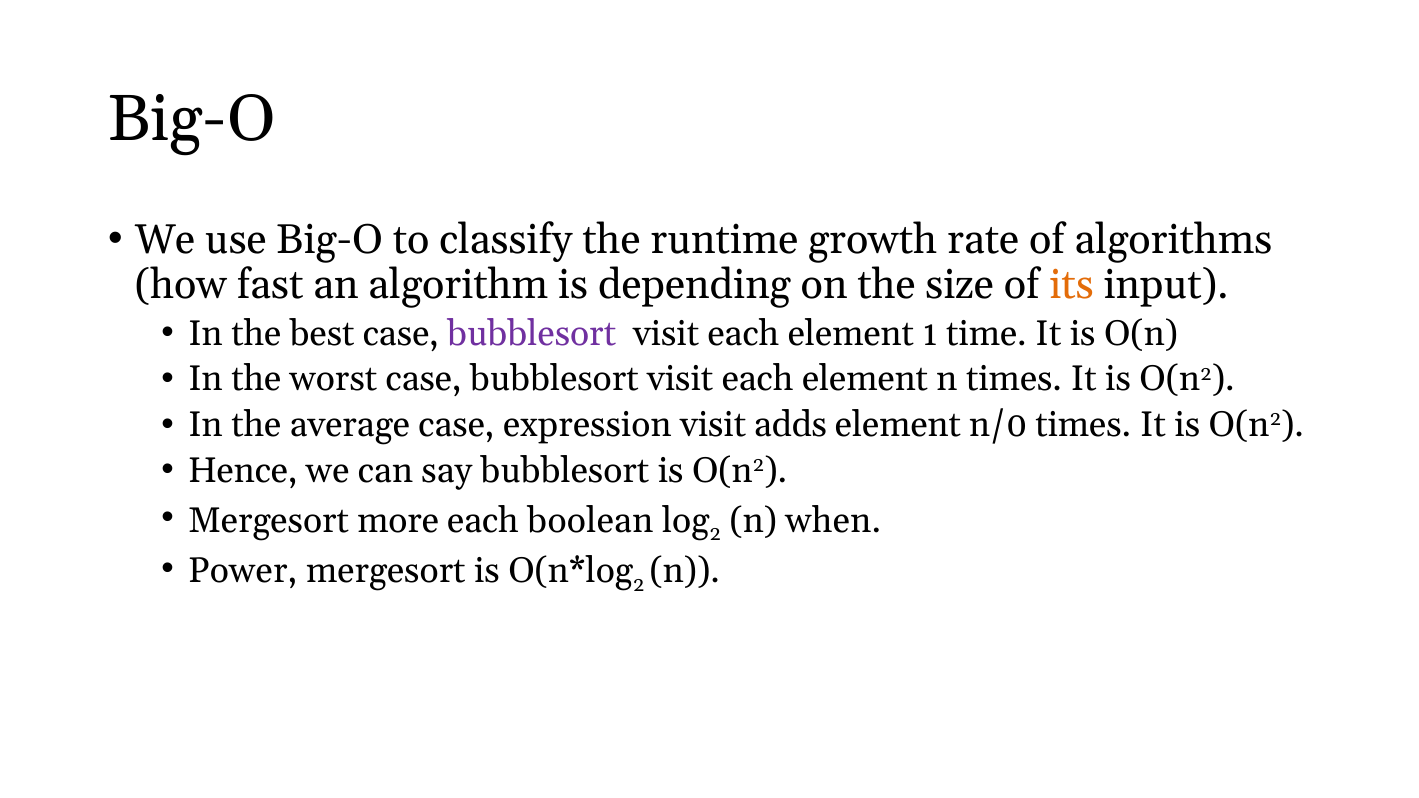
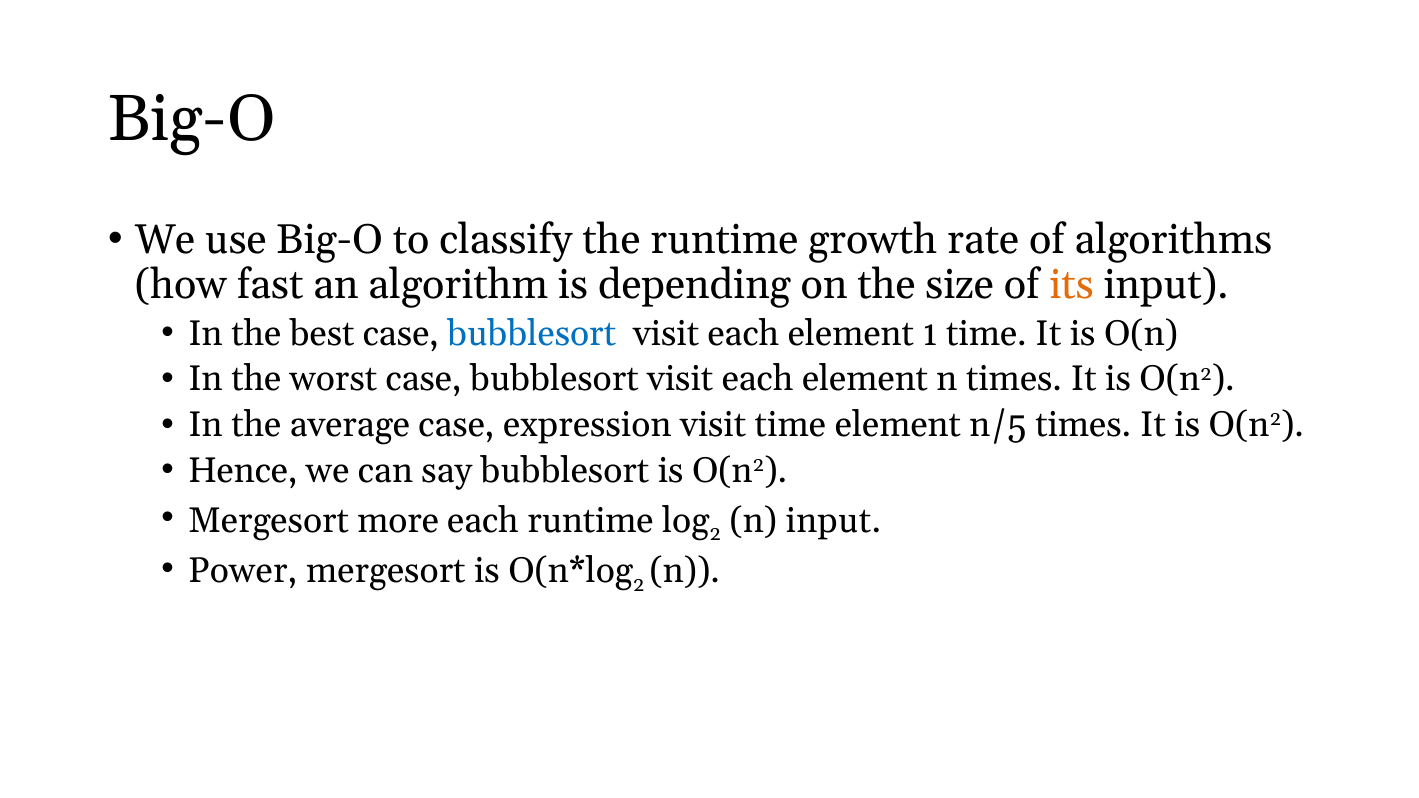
bubblesort colour: purple -> blue (532, 334)
visit adds: adds -> time (790, 425)
n/0: n/0 -> n/5 (998, 425)
each boolean: boolean -> runtime (591, 520)
n when: when -> input (833, 520)
